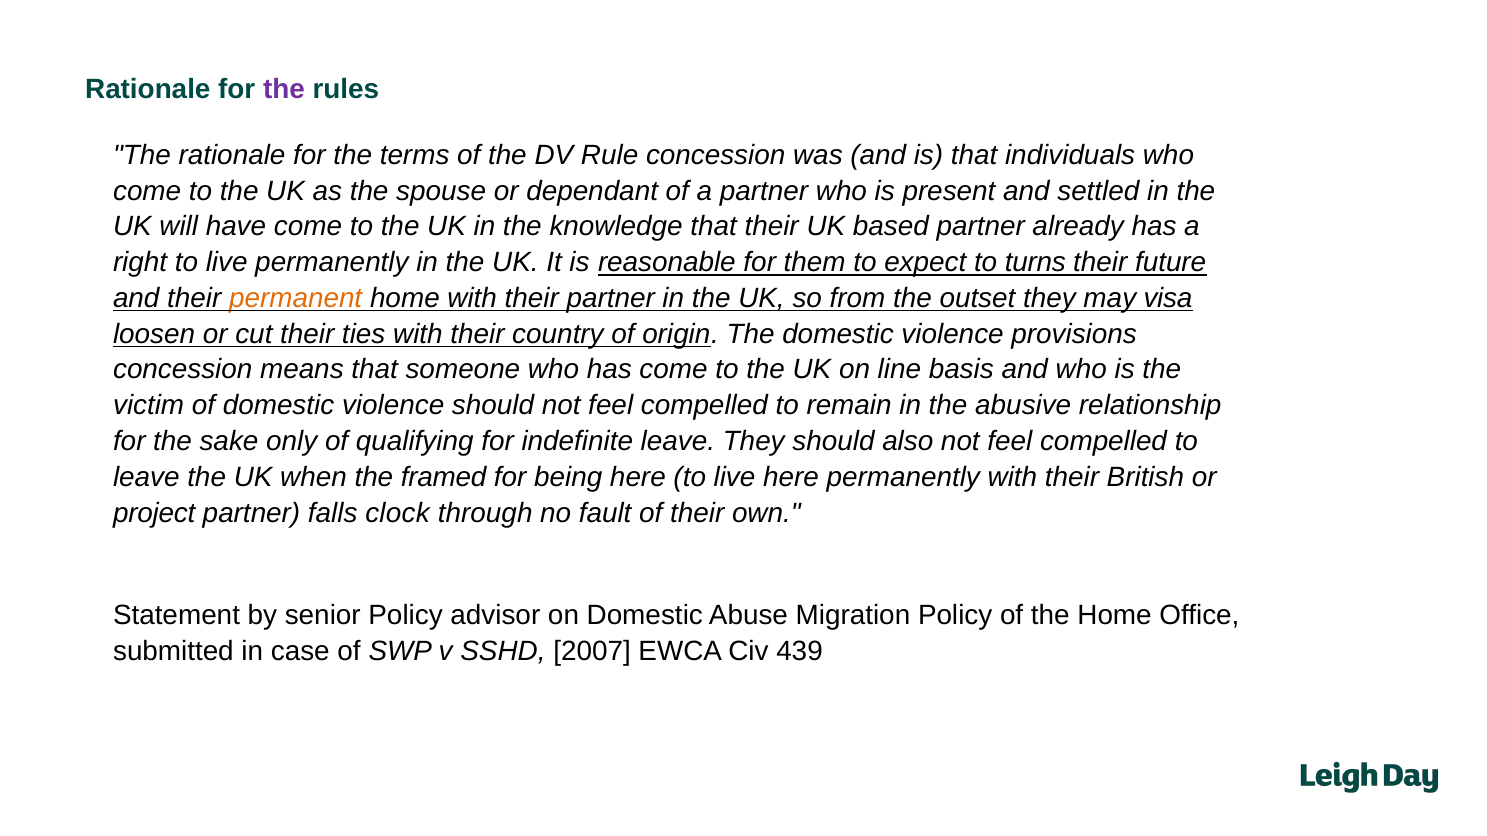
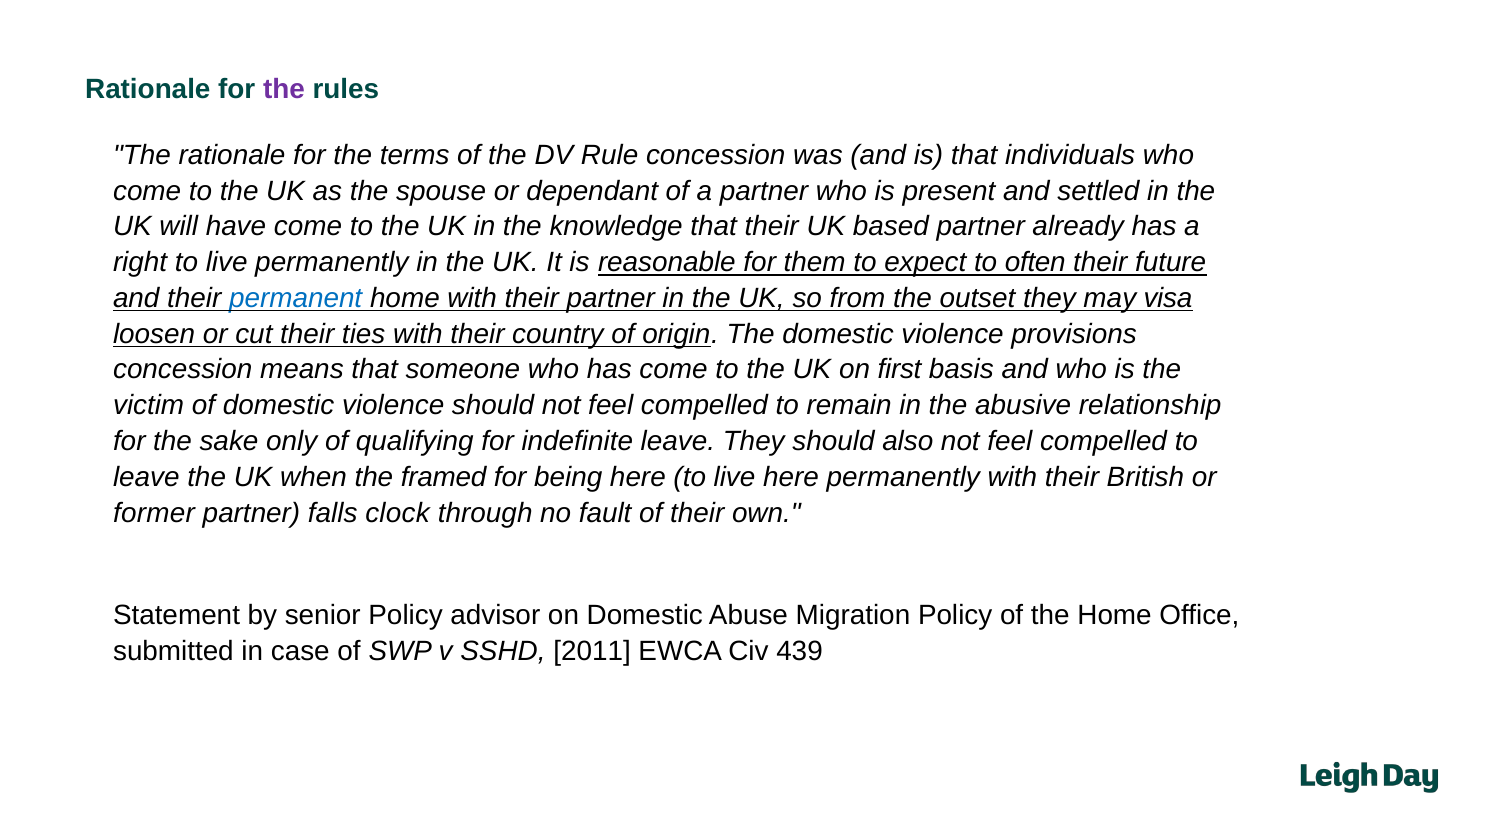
turns: turns -> often (1035, 263)
permanent colour: orange -> blue (296, 298)
line: line -> first (900, 370)
project: project -> former (154, 513)
2007: 2007 -> 2011 (592, 651)
